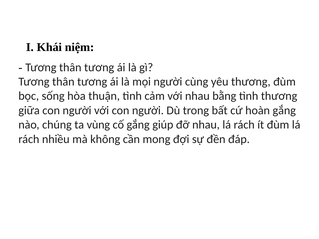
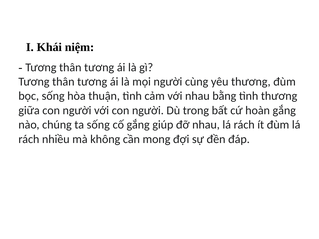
ta vùng: vùng -> sống (98, 125)
